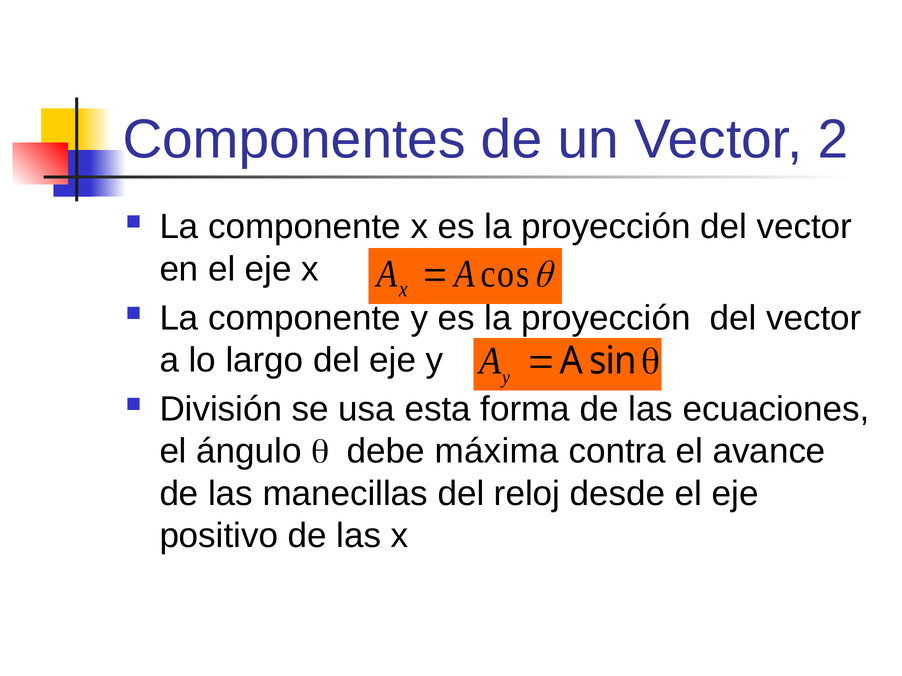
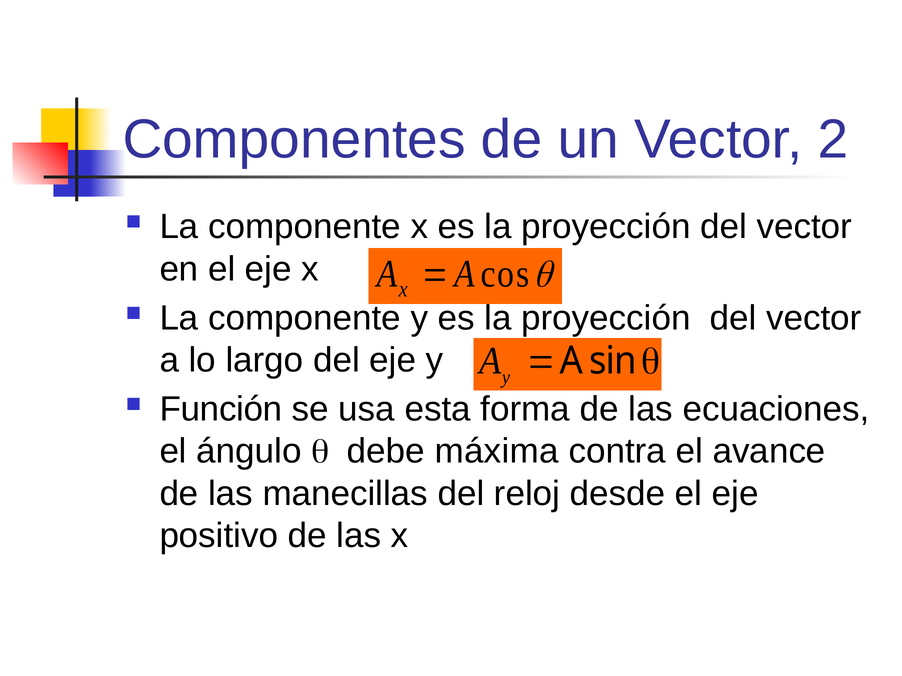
División: División -> Función (221, 410)
